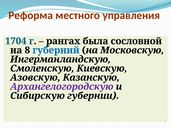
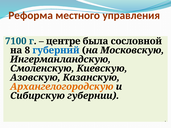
1704: 1704 -> 7100 (16, 41)
рангах: рангах -> центре (63, 41)
Архангелогородскую colour: purple -> orange (62, 87)
